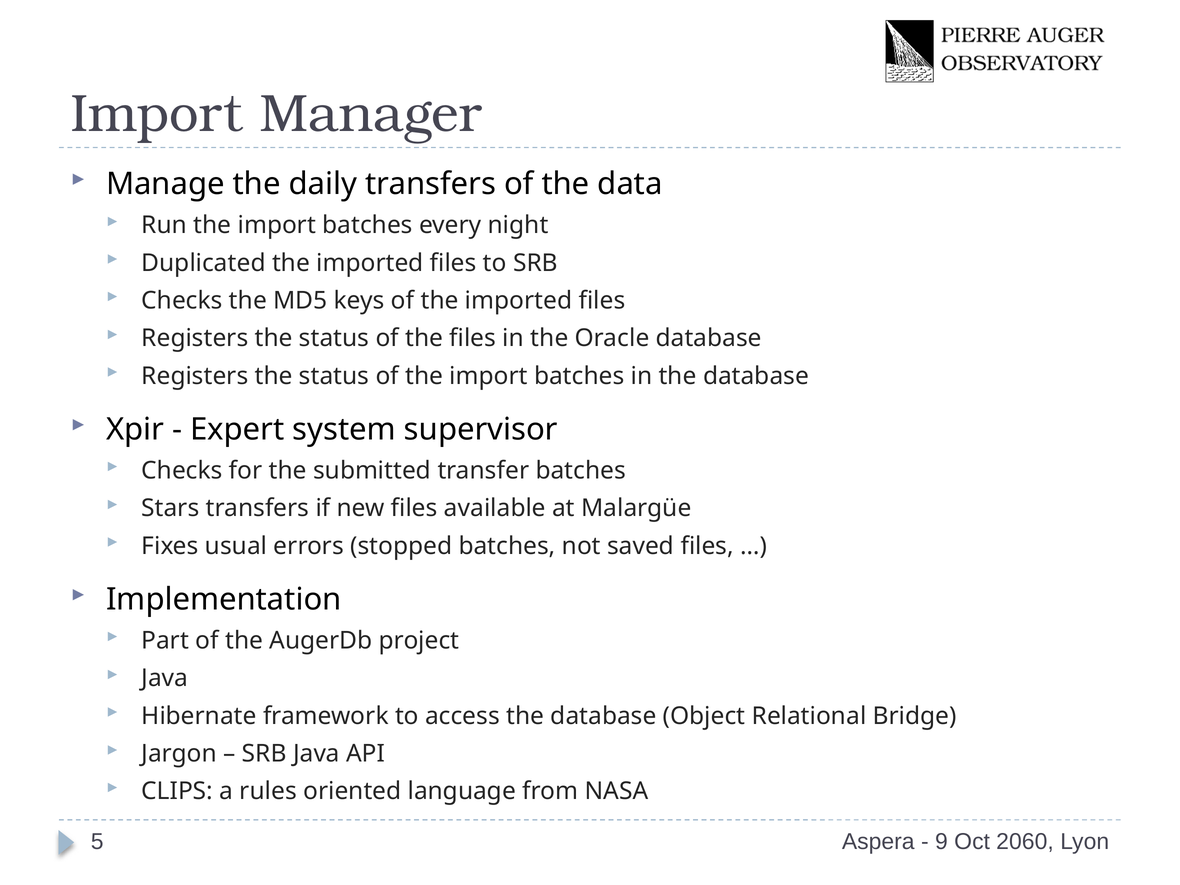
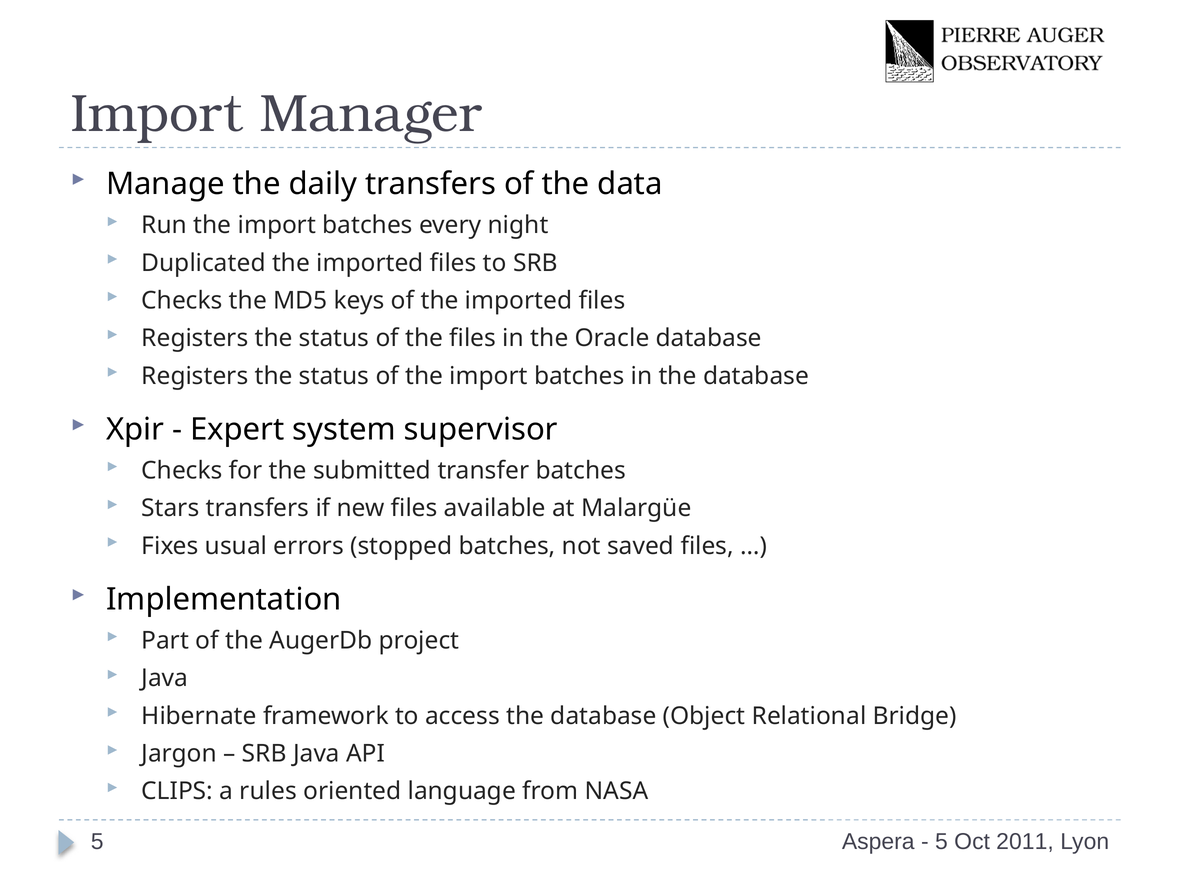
9: 9 -> 5 (941, 842)
2060: 2060 -> 2011 (1025, 842)
